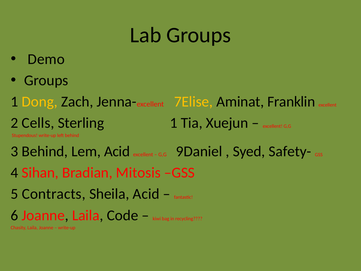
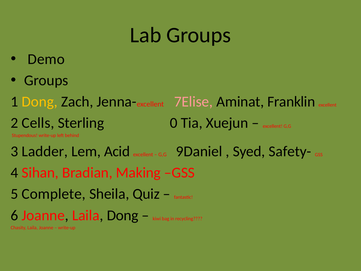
7Elise colour: yellow -> pink (194, 102)
Sterling 1: 1 -> 0 (174, 123)
3 Behind: Behind -> Ladder (45, 151)
Mitosis: Mitosis -> Making (138, 173)
Contracts: Contracts -> Complete (54, 194)
Sheila Acid: Acid -> Quiz (146, 194)
Laila Code: Code -> Dong (123, 215)
